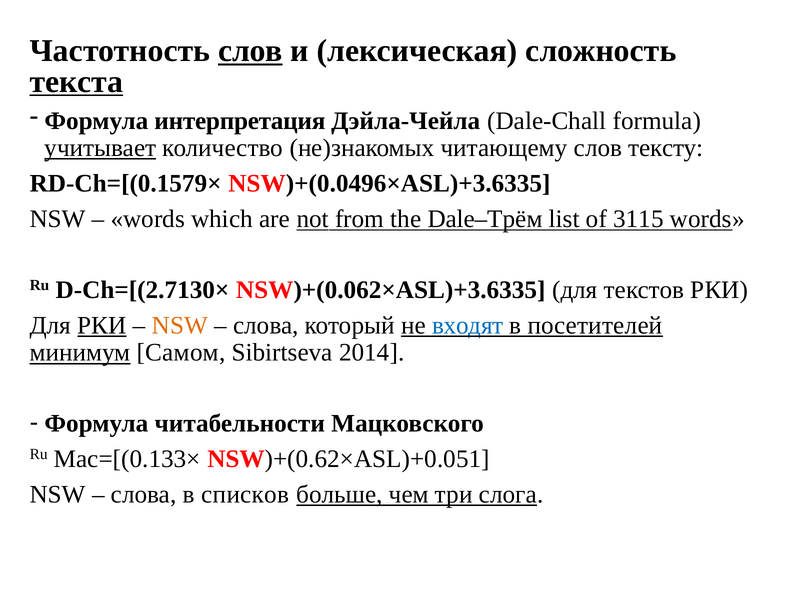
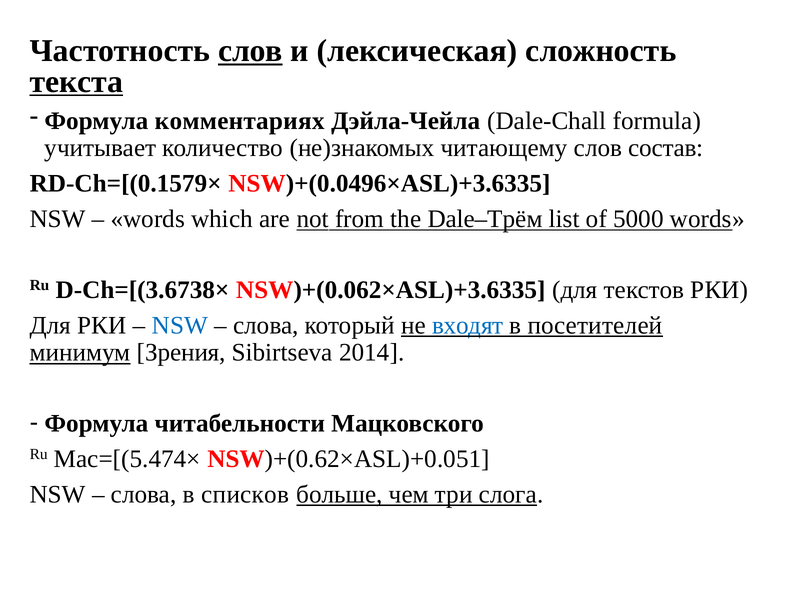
интерпретация: интерпретация -> комментариях (240, 121)
учитывает underline: present -> none (100, 148)
тексту: тексту -> состав (666, 148)
3115: 3115 -> 5000 (638, 219)
D-Ch=[(2.7130×: D-Ch=[(2.7130× -> D-Ch=[(3.6738× (142, 290)
РКИ underline: present -> none (102, 325)
NSW colour: orange -> blue (180, 325)
Самом: Самом -> Зрения (181, 353)
Mac=[(0.133×: Mac=[(0.133× -> Mac=[(5.474× (127, 459)
